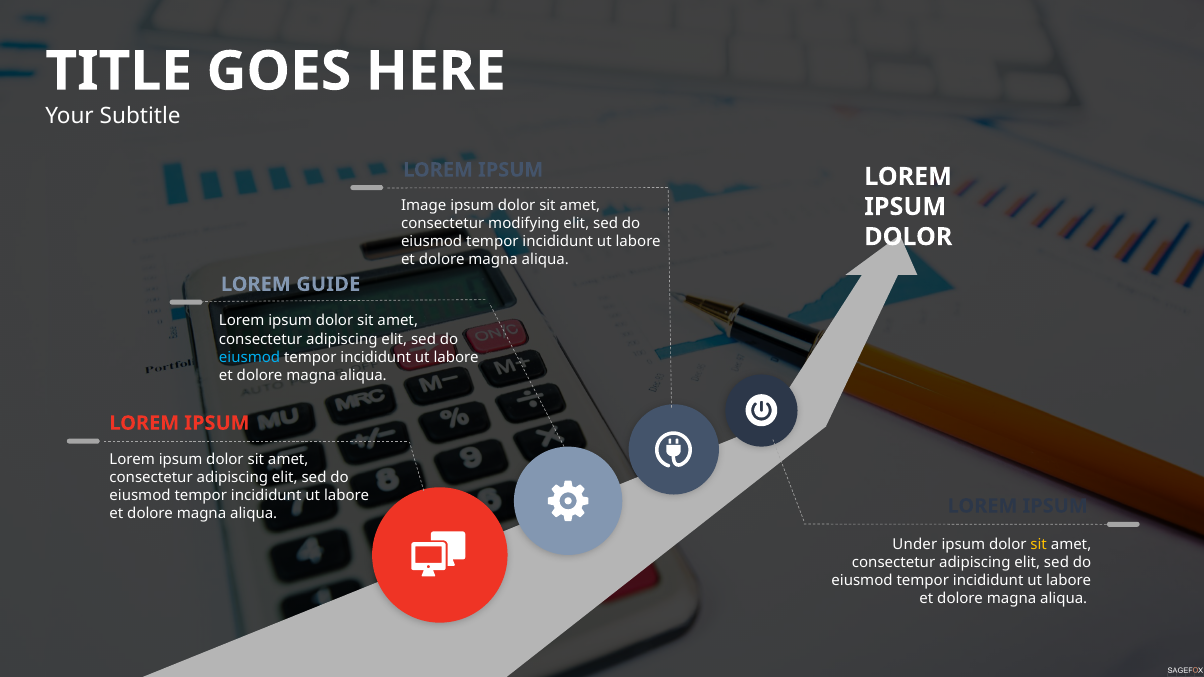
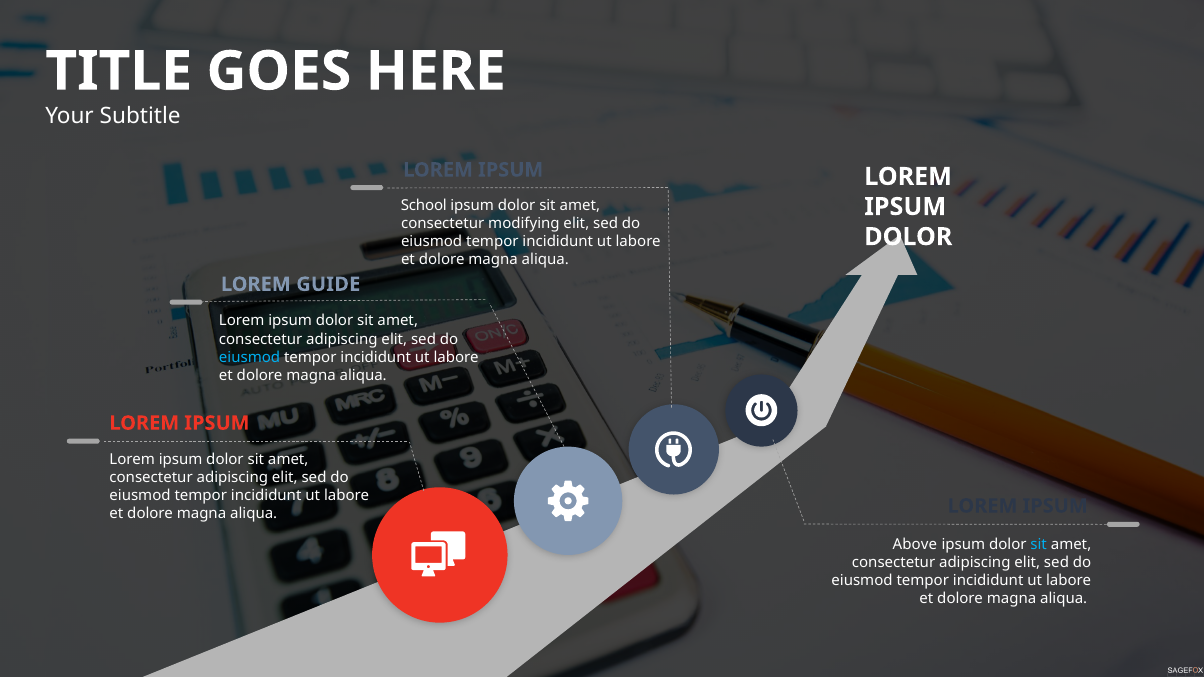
Image: Image -> School (424, 205)
Under: Under -> Above (915, 544)
sit colour: yellow -> light blue (1039, 544)
